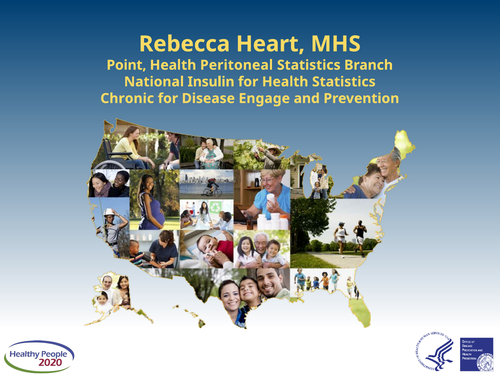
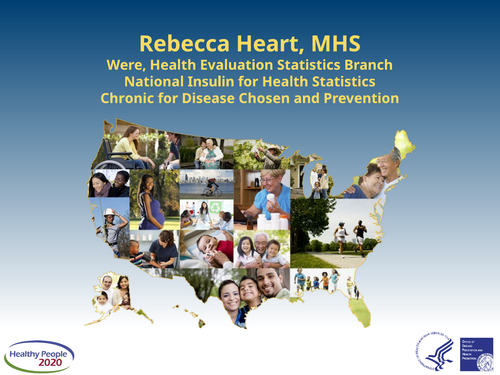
Point: Point -> Were (126, 65)
Peritoneal: Peritoneal -> Evaluation (237, 65)
Engage: Engage -> Chosen (264, 98)
